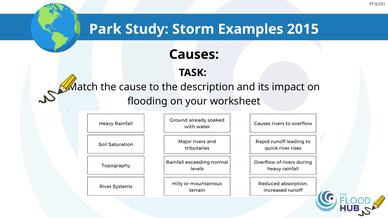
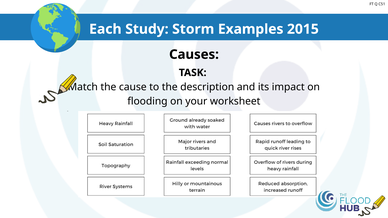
Park: Park -> Each (105, 29)
